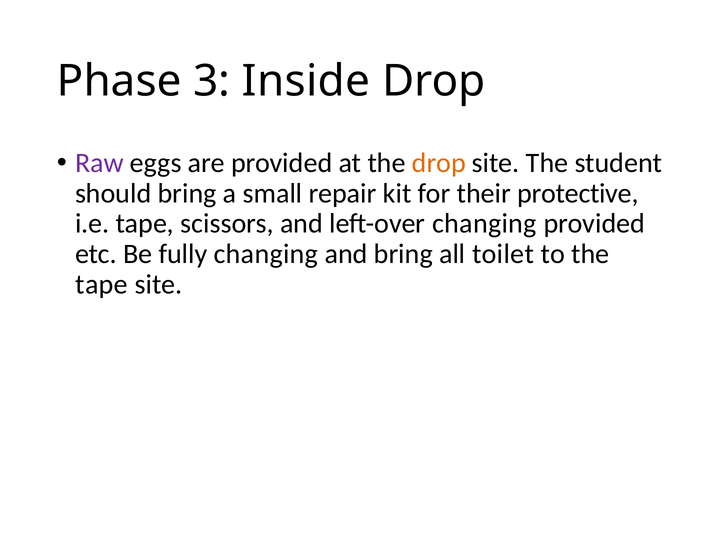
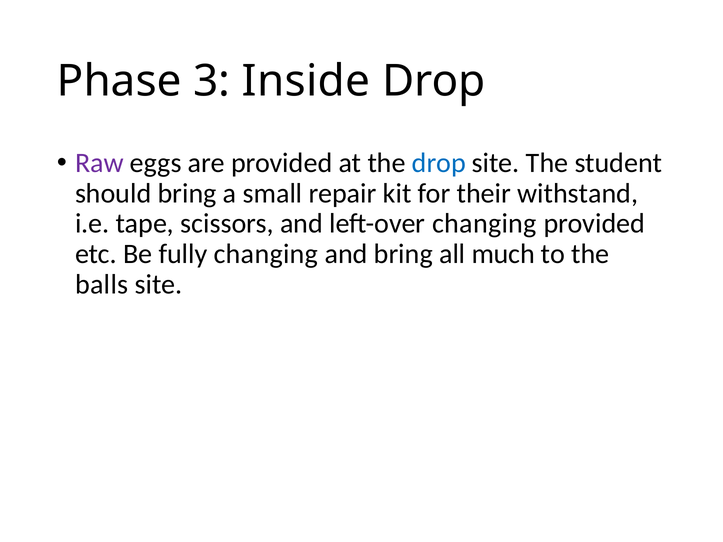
drop colour: orange -> blue (439, 163)
protective: protective -> withstand (578, 193)
toilet: toilet -> much (503, 254)
tape: tape -> balls (102, 284)
